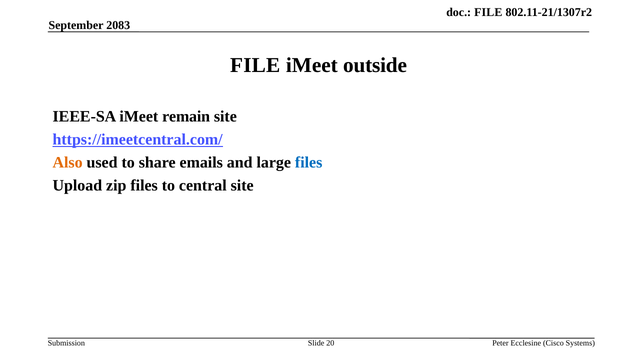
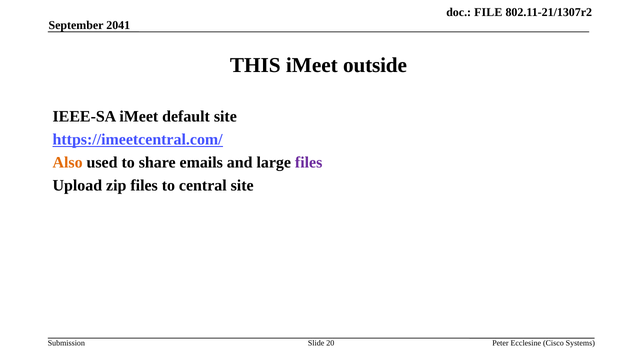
2083: 2083 -> 2041 (118, 25)
FILE: FILE -> THIS (255, 65)
remain: remain -> default (186, 117)
files colour: blue -> purple (309, 163)
